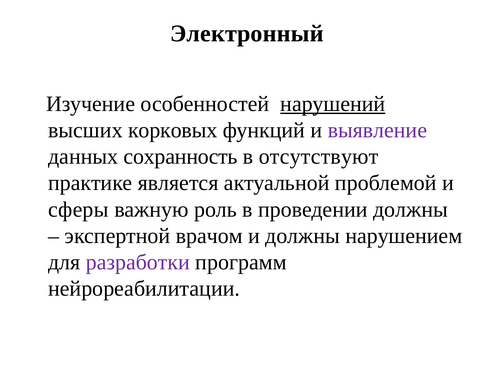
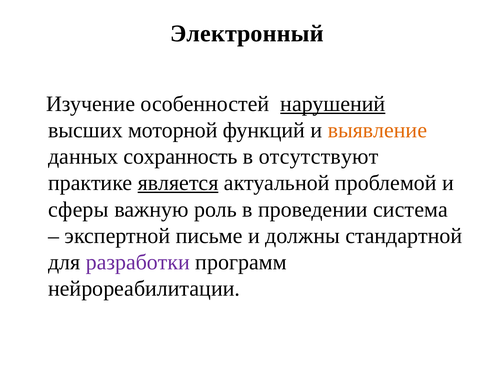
корковых: корковых -> моторной (173, 130)
выявление colour: purple -> orange (377, 130)
является underline: none -> present (178, 183)
проведении должны: должны -> система (411, 209)
врачом: врачом -> письме (209, 236)
нарушением: нарушением -> стандартной (404, 236)
